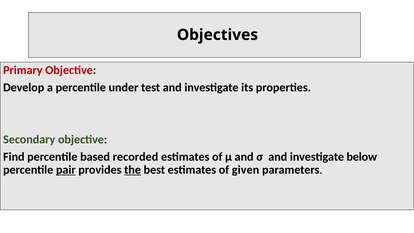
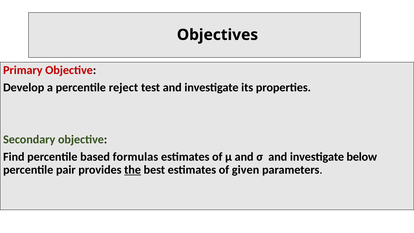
under: under -> reject (123, 87)
recorded: recorded -> formulas (135, 157)
pair underline: present -> none (66, 170)
